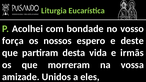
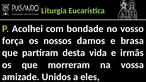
espero: espero -> damos (91, 41)
deste: deste -> brasa (132, 41)
